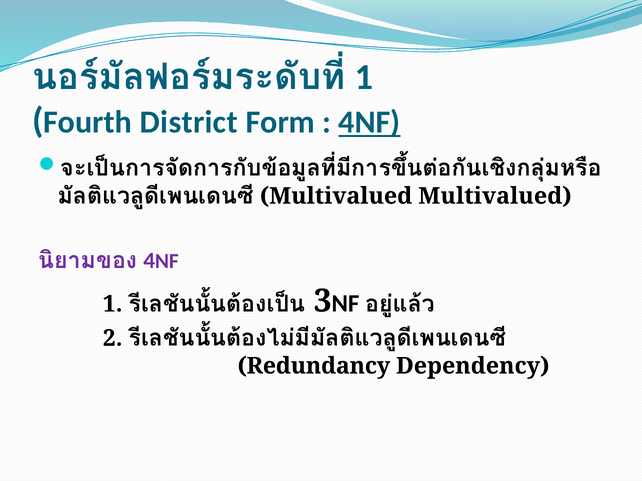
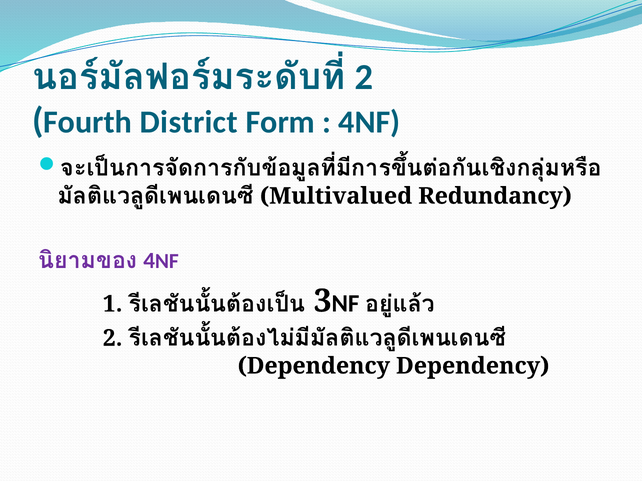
1: 1 -> 2 (364, 77)
4NF underline: present -> none (369, 122)
Multivalued Multivalued: Multivalued -> Redundancy (495, 196)
Redundancy: Redundancy -> Dependency (314, 366)
